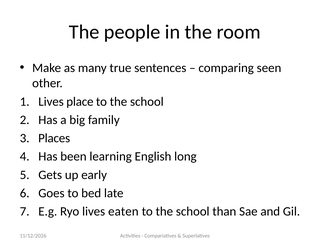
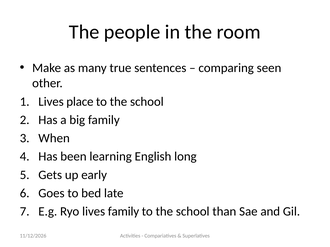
Places: Places -> When (54, 138)
lives eaten: eaten -> family (123, 212)
